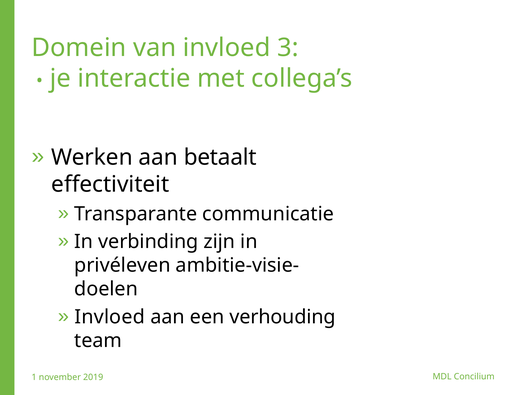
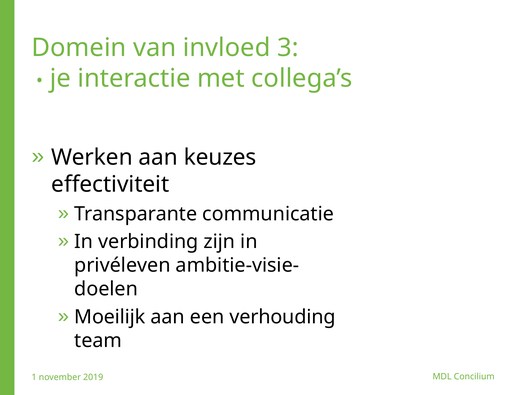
betaalt: betaalt -> keuzes (220, 157)
Invloed: Invloed -> Moeilijk (110, 317)
